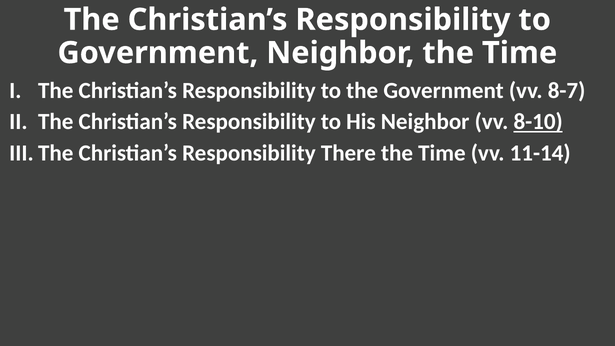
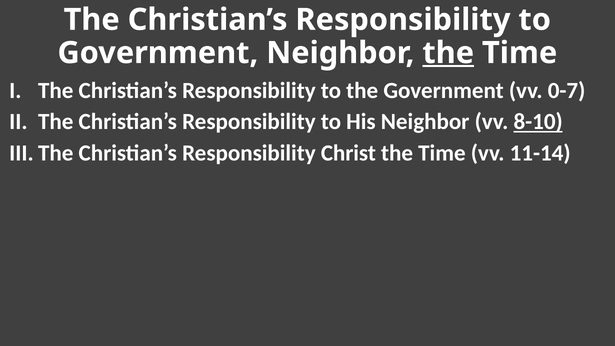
the underline: none -> present (448, 53)
8-7: 8-7 -> 0-7 (567, 91)
There: There -> Christ (348, 153)
